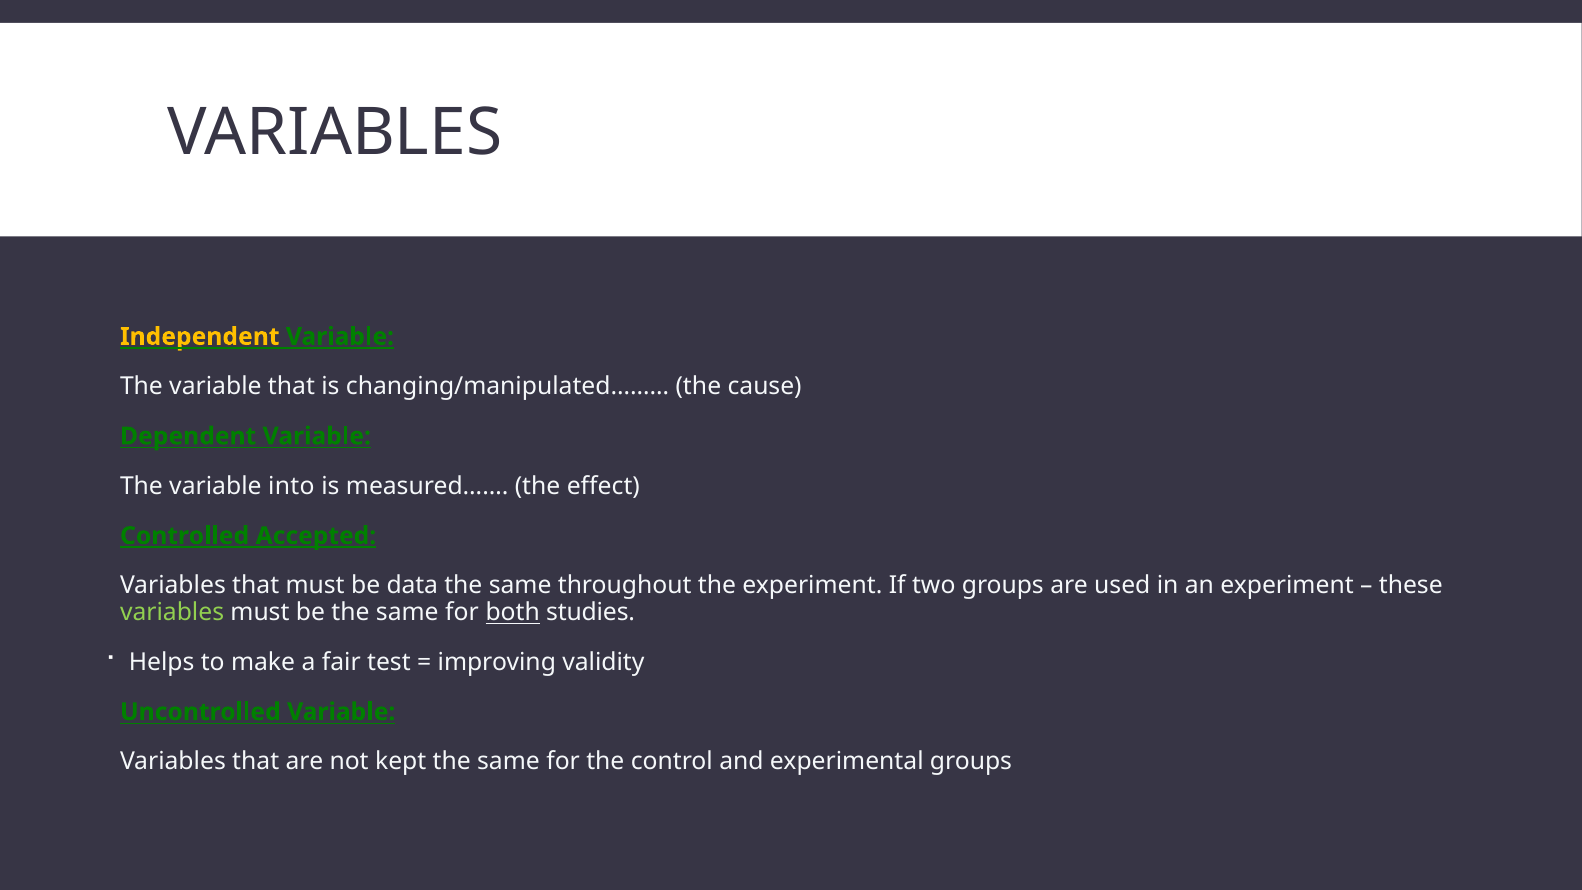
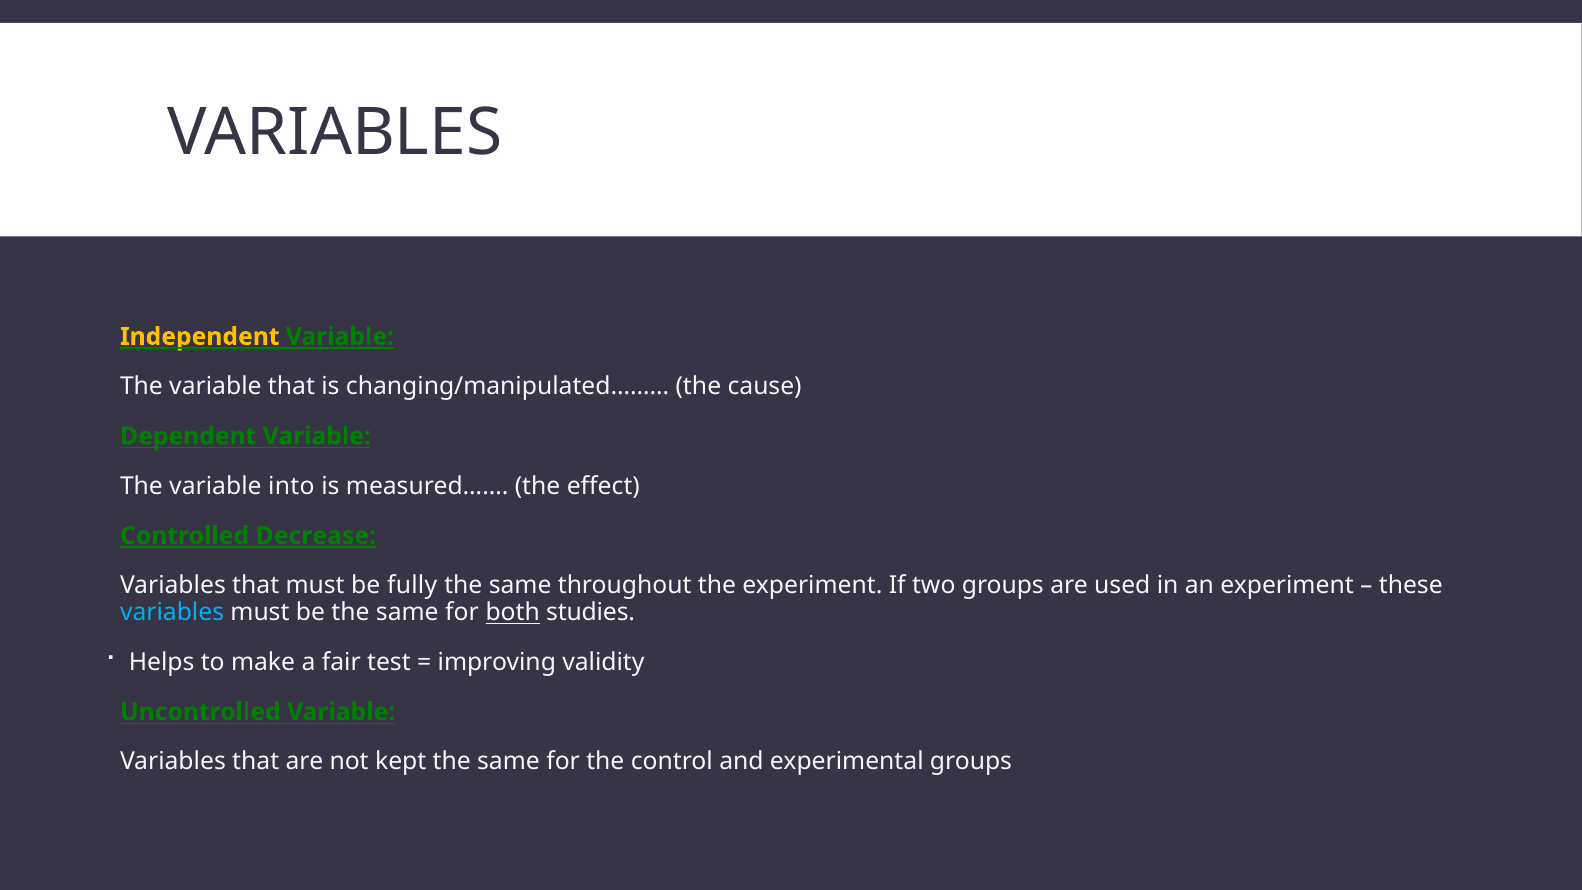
Accepted: Accepted -> Decrease (316, 536)
data: data -> fully (412, 586)
variables colour: light green -> light blue (172, 612)
